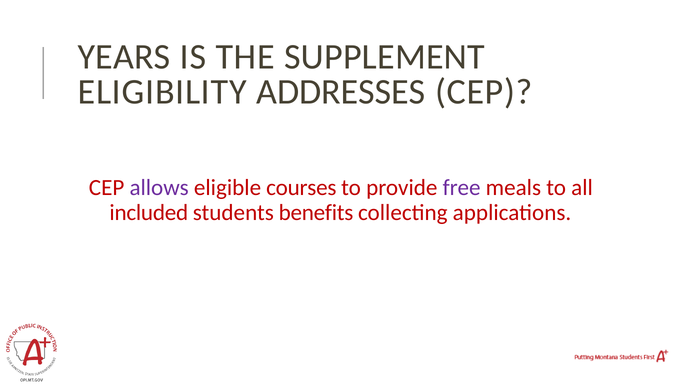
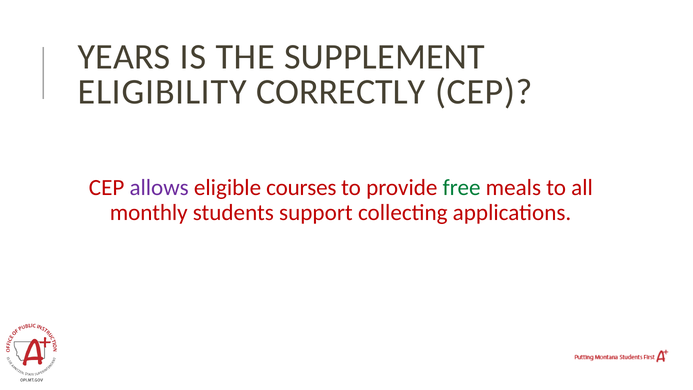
ADDRESSES: ADDRESSES -> CORRECTLY (341, 92)
free colour: purple -> green (462, 188)
included: included -> monthly (149, 213)
benefits: benefits -> support (316, 213)
